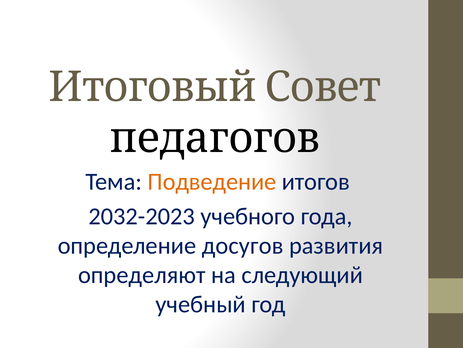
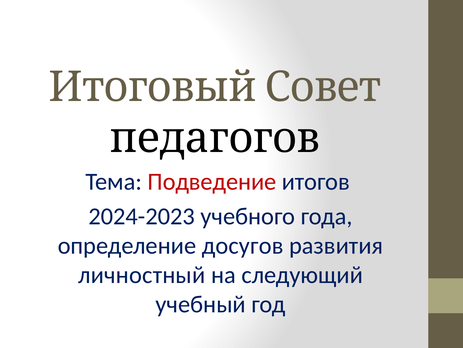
Подведение colour: orange -> red (212, 181)
2032-2023: 2032-2023 -> 2024-2023 (142, 216)
определяют: определяют -> личностный (142, 275)
